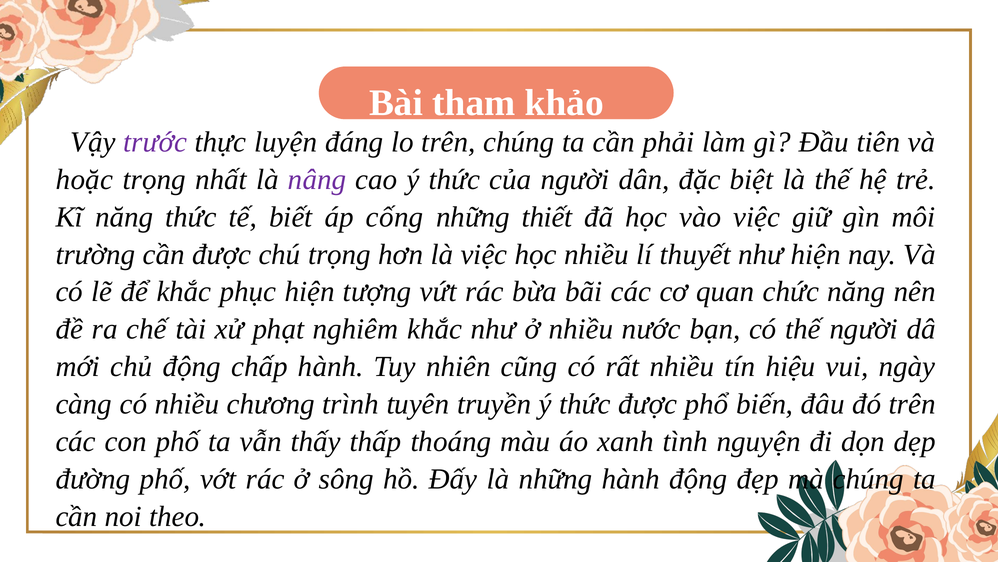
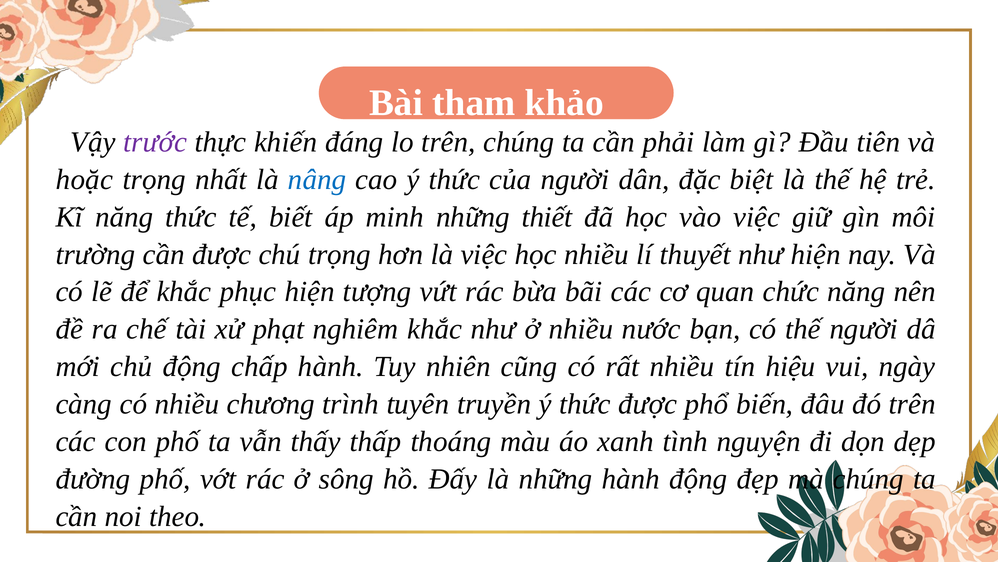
luyện: luyện -> khiến (286, 142)
nâng colour: purple -> blue (317, 179)
cống: cống -> minh (395, 217)
